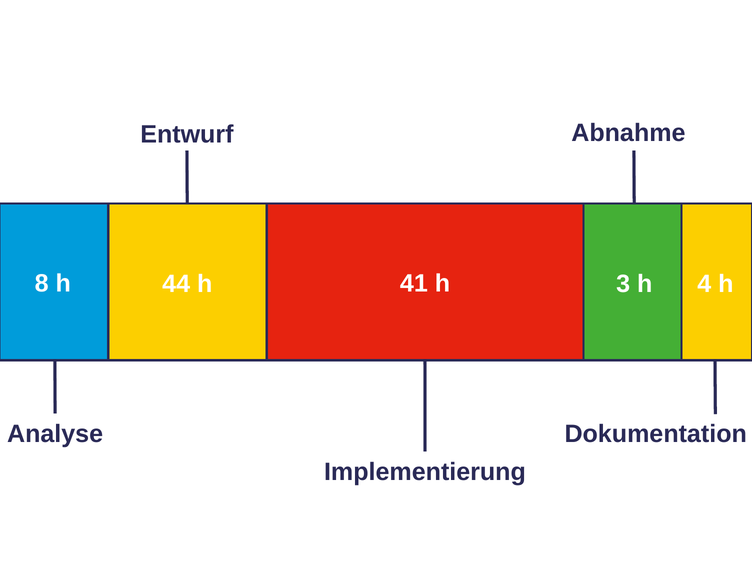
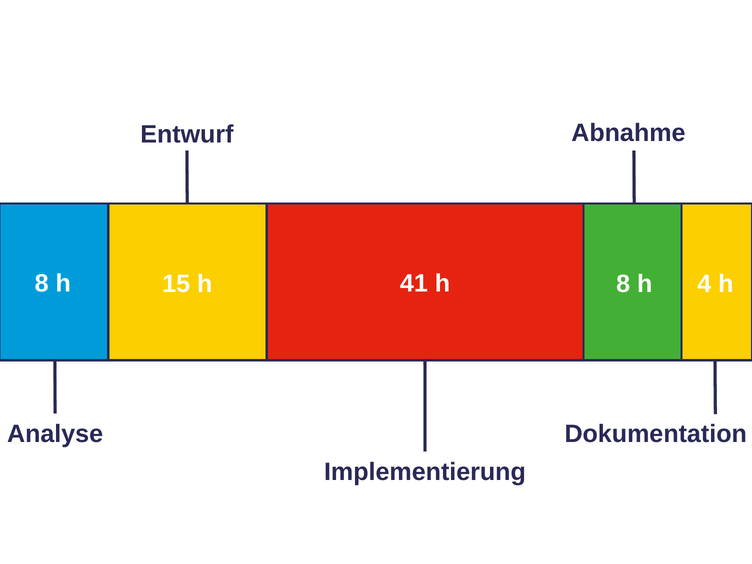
44: 44 -> 15 (176, 284)
3: 3 -> 8 (623, 284)
